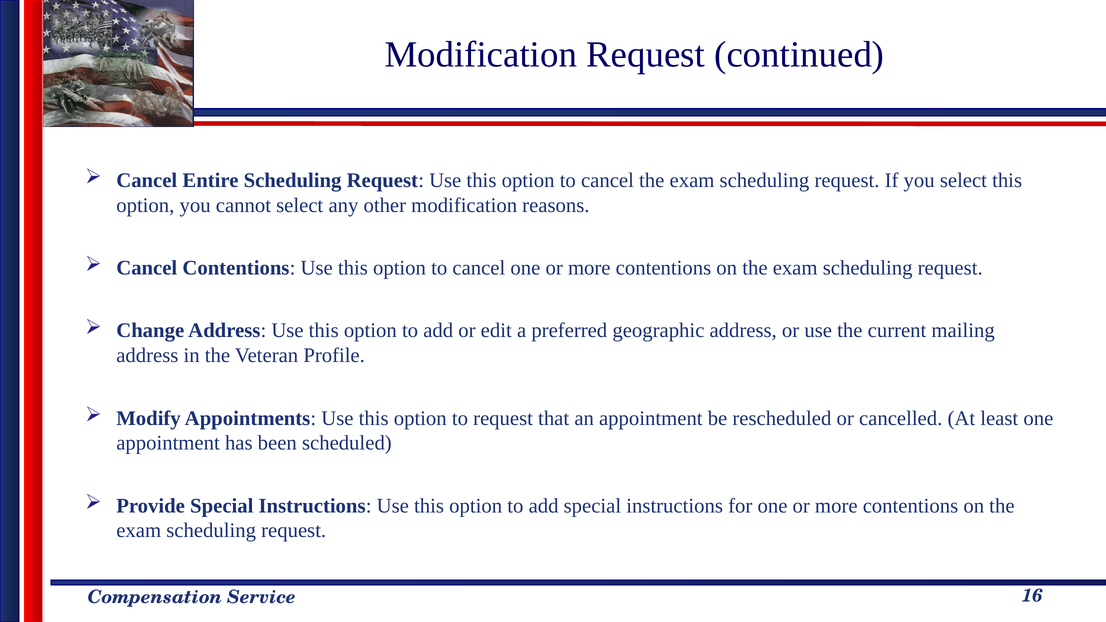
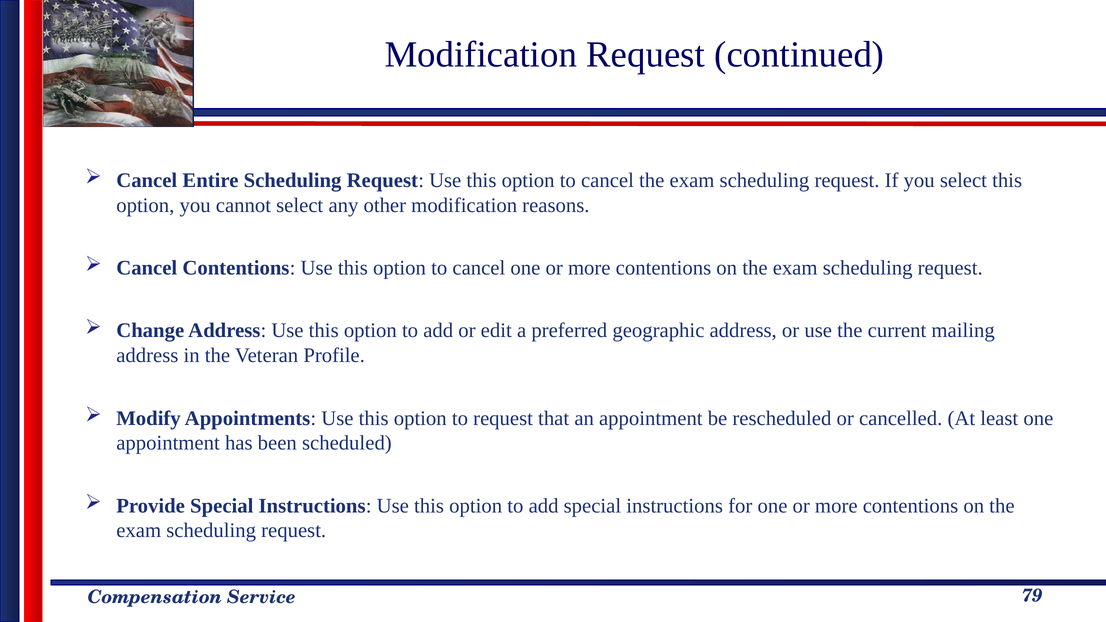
16: 16 -> 79 (1032, 596)
